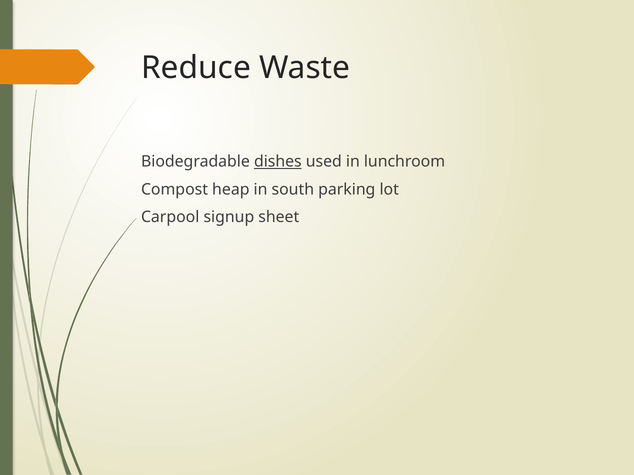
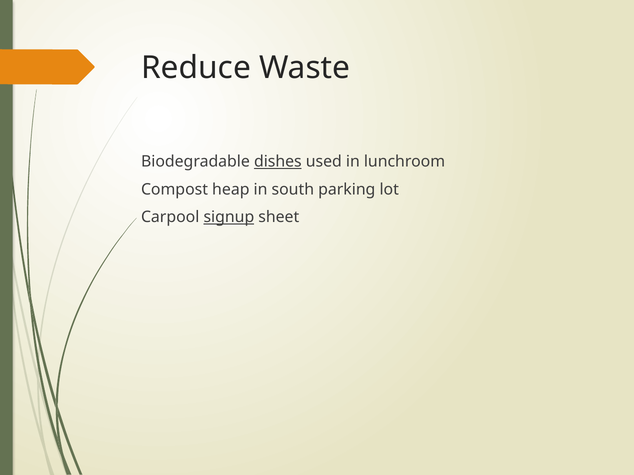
signup underline: none -> present (229, 217)
